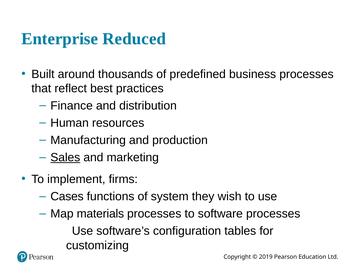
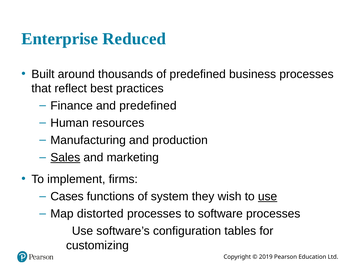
and distribution: distribution -> predefined (148, 106)
use underline: none -> present (268, 196)
materials: materials -> distorted (100, 214)
